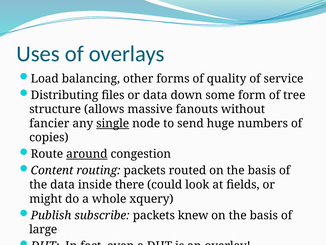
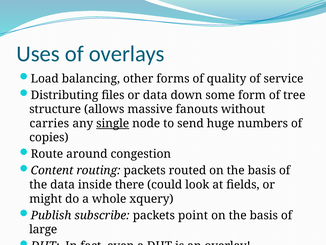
fancier: fancier -> carries (49, 123)
around underline: present -> none (87, 154)
knew: knew -> point (193, 215)
